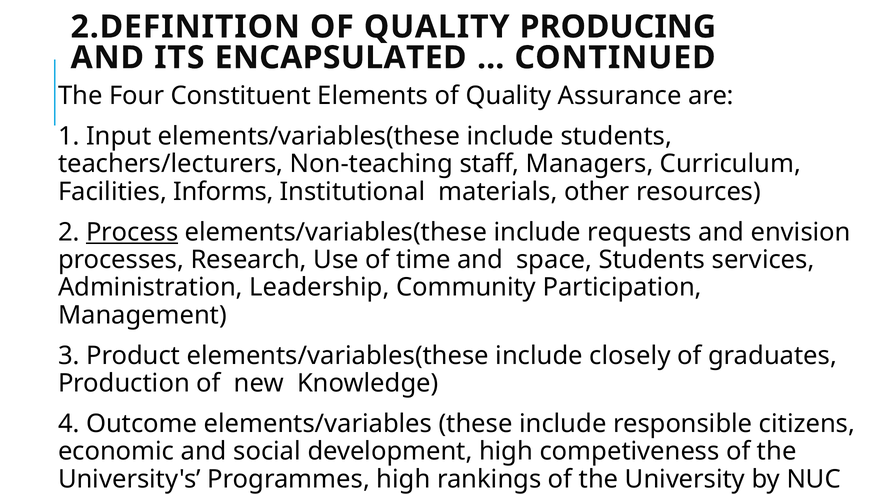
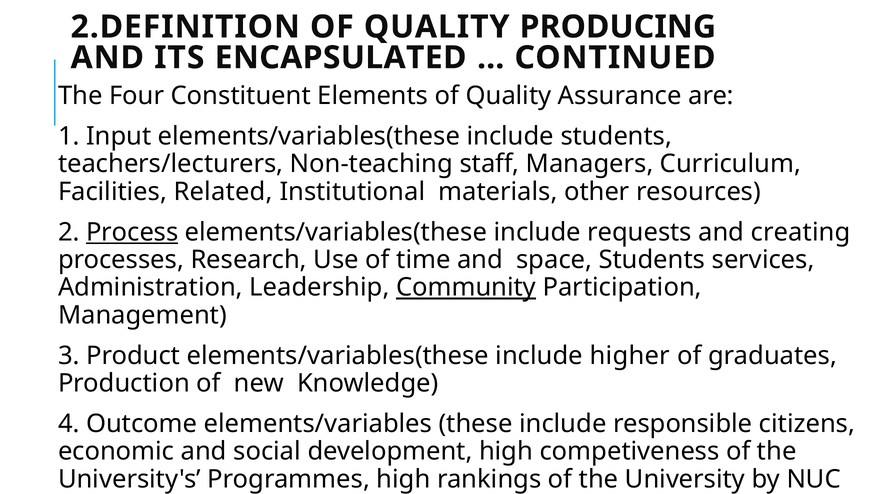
Informs: Informs -> Related (223, 192)
envision: envision -> creating (801, 232)
Community underline: none -> present (466, 287)
closely: closely -> higher (630, 356)
